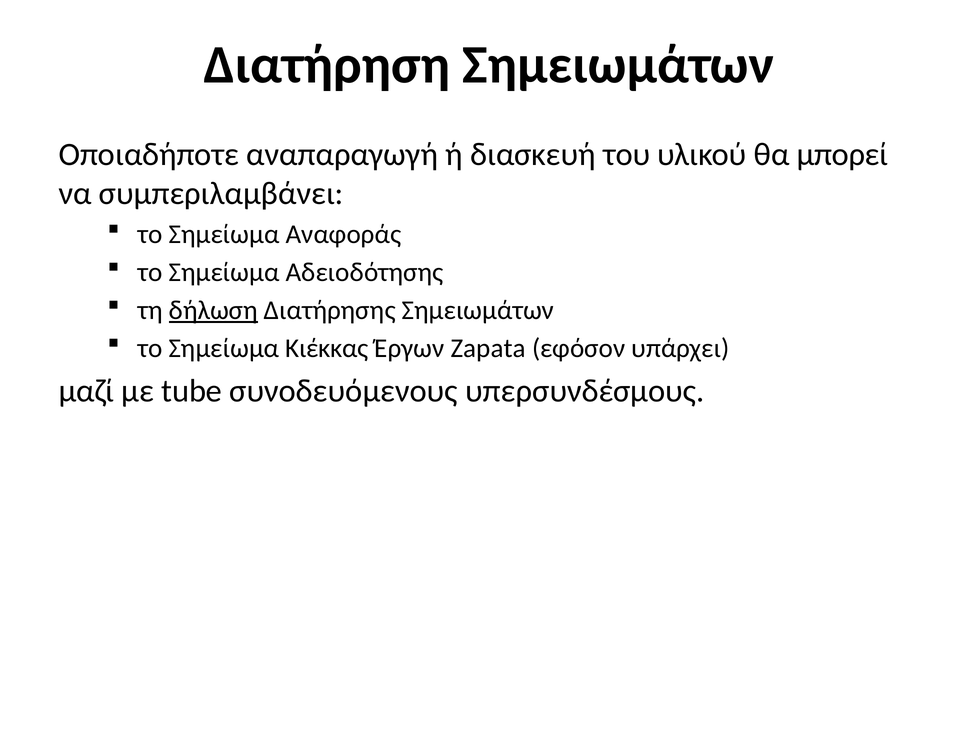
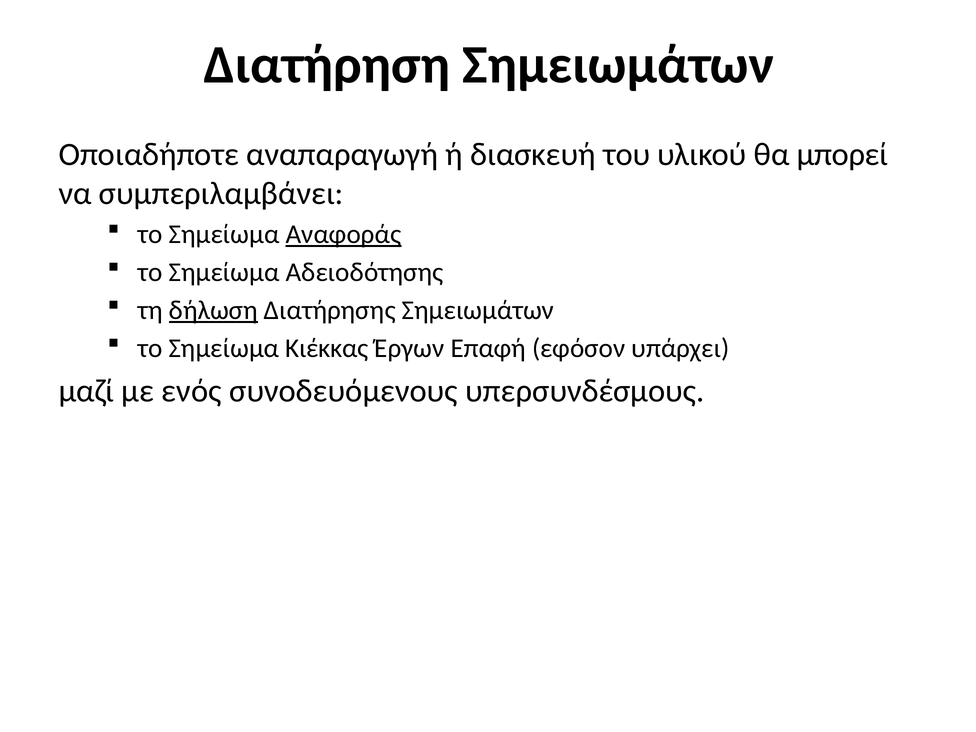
Αναφοράς underline: none -> present (343, 234)
Zapata: Zapata -> Επαφή (488, 348)
tube: tube -> ενός (192, 391)
